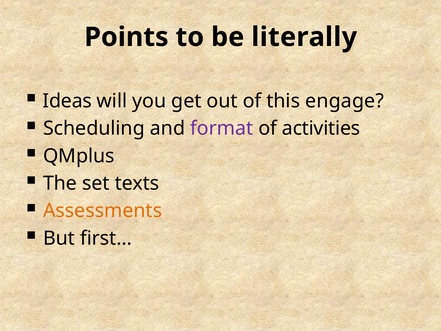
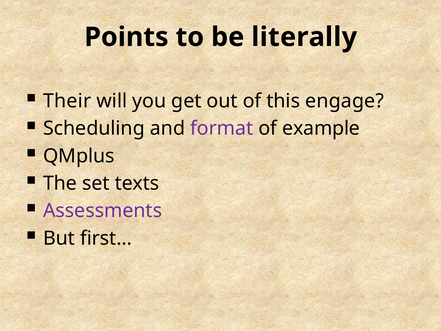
Ideas: Ideas -> Their (67, 101)
activities: activities -> example (321, 128)
Assessments colour: orange -> purple (103, 211)
